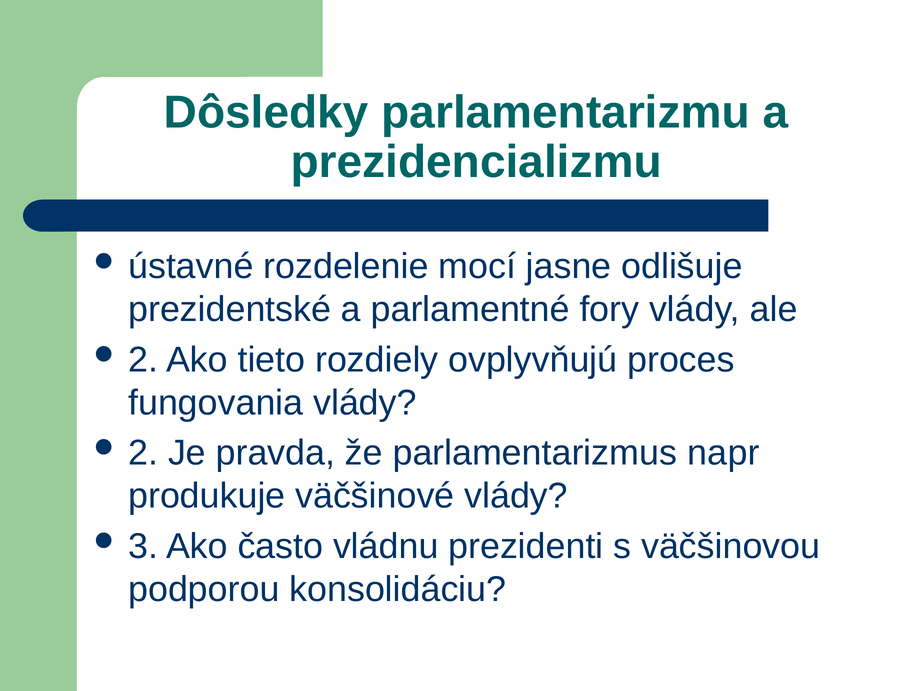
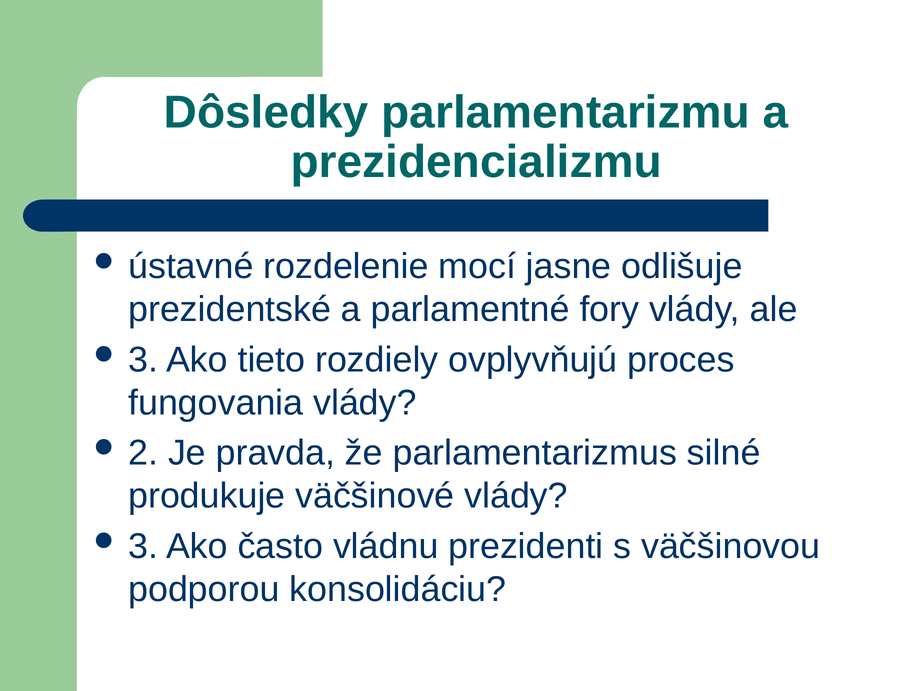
2: 2 -> 3 (143, 360)
napr: napr -> silné (724, 453)
